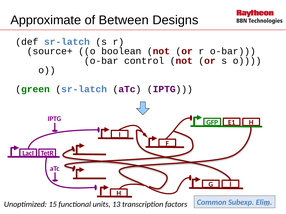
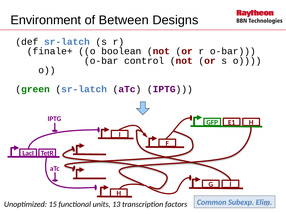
Approximate: Approximate -> Environment (46, 20)
source+: source+ -> finale+ (50, 51)
